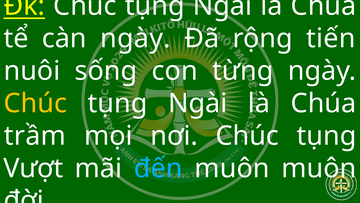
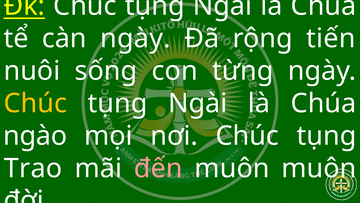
trầm: trầm -> ngào (35, 136)
Vượt: Vượt -> Trao (33, 168)
đến colour: light blue -> pink (158, 168)
